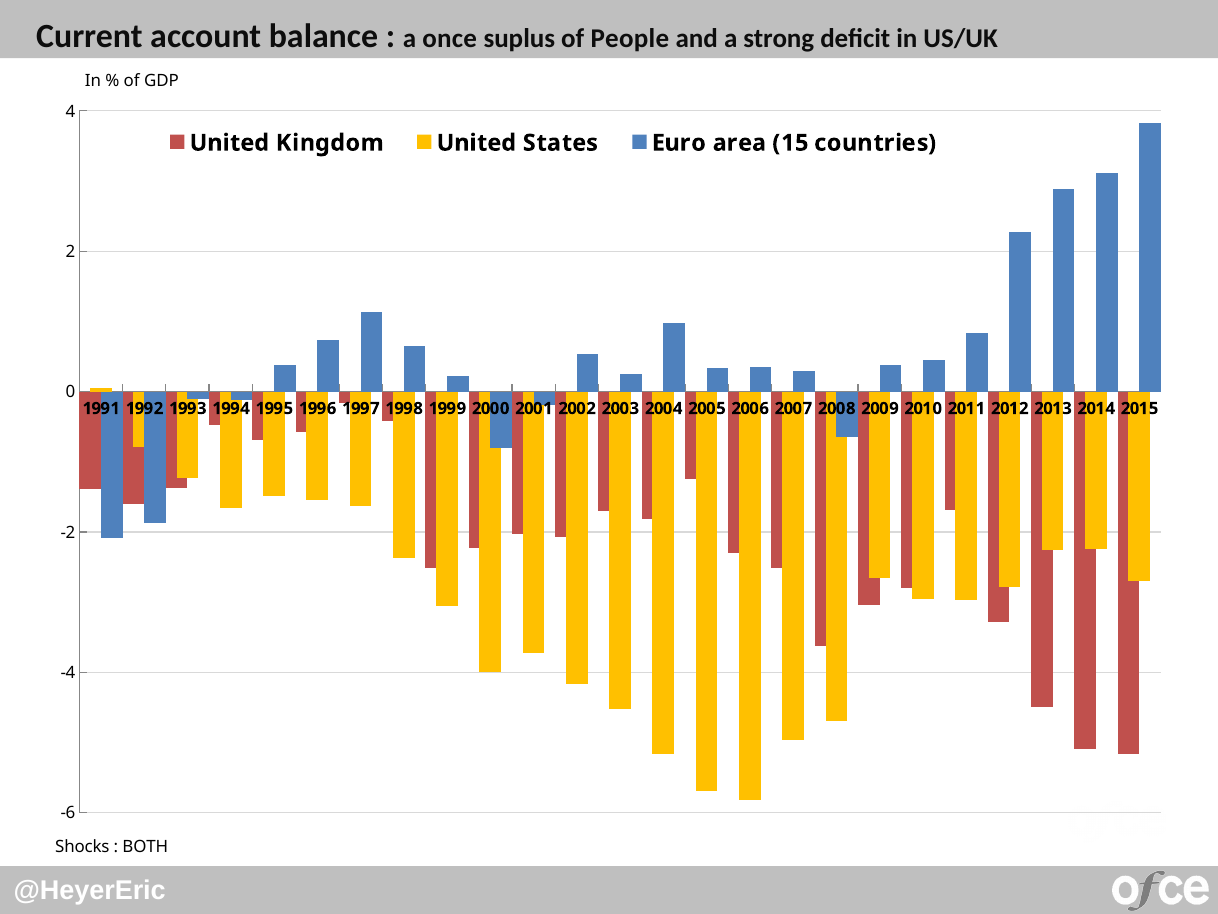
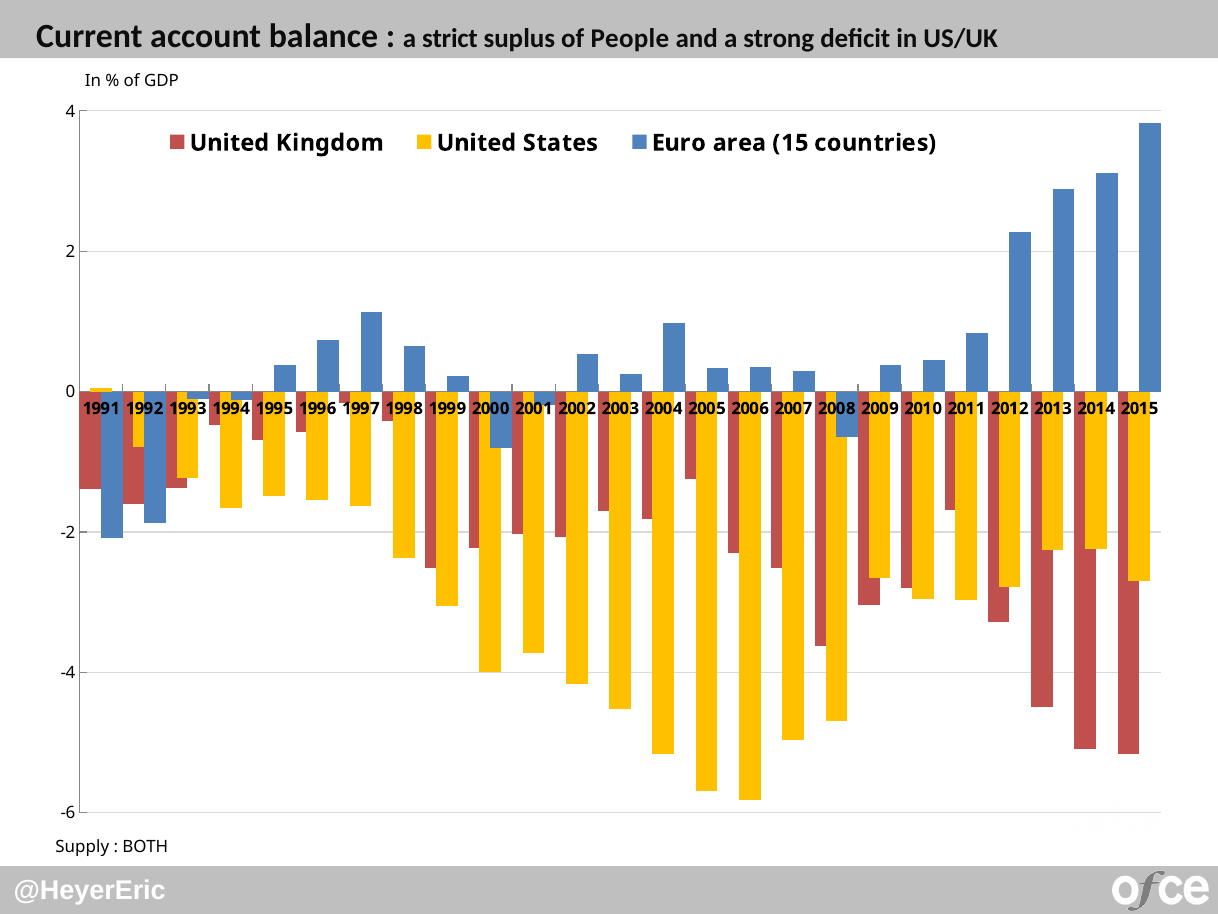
once: once -> strict (450, 39)
Shocks: Shocks -> Supply (82, 846)
